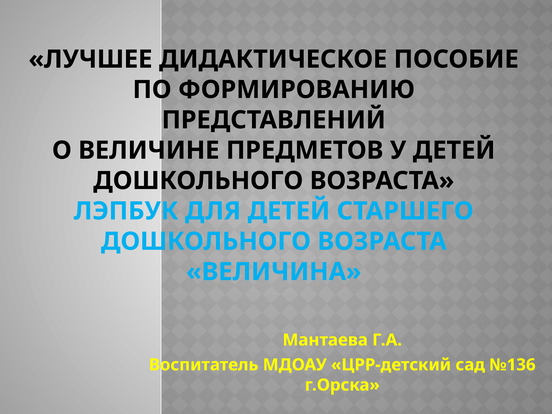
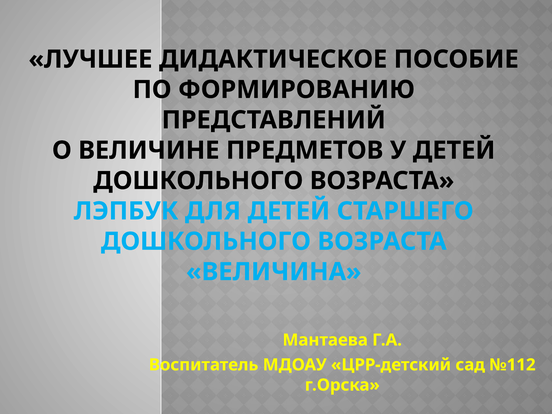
№136: №136 -> №112 (512, 365)
